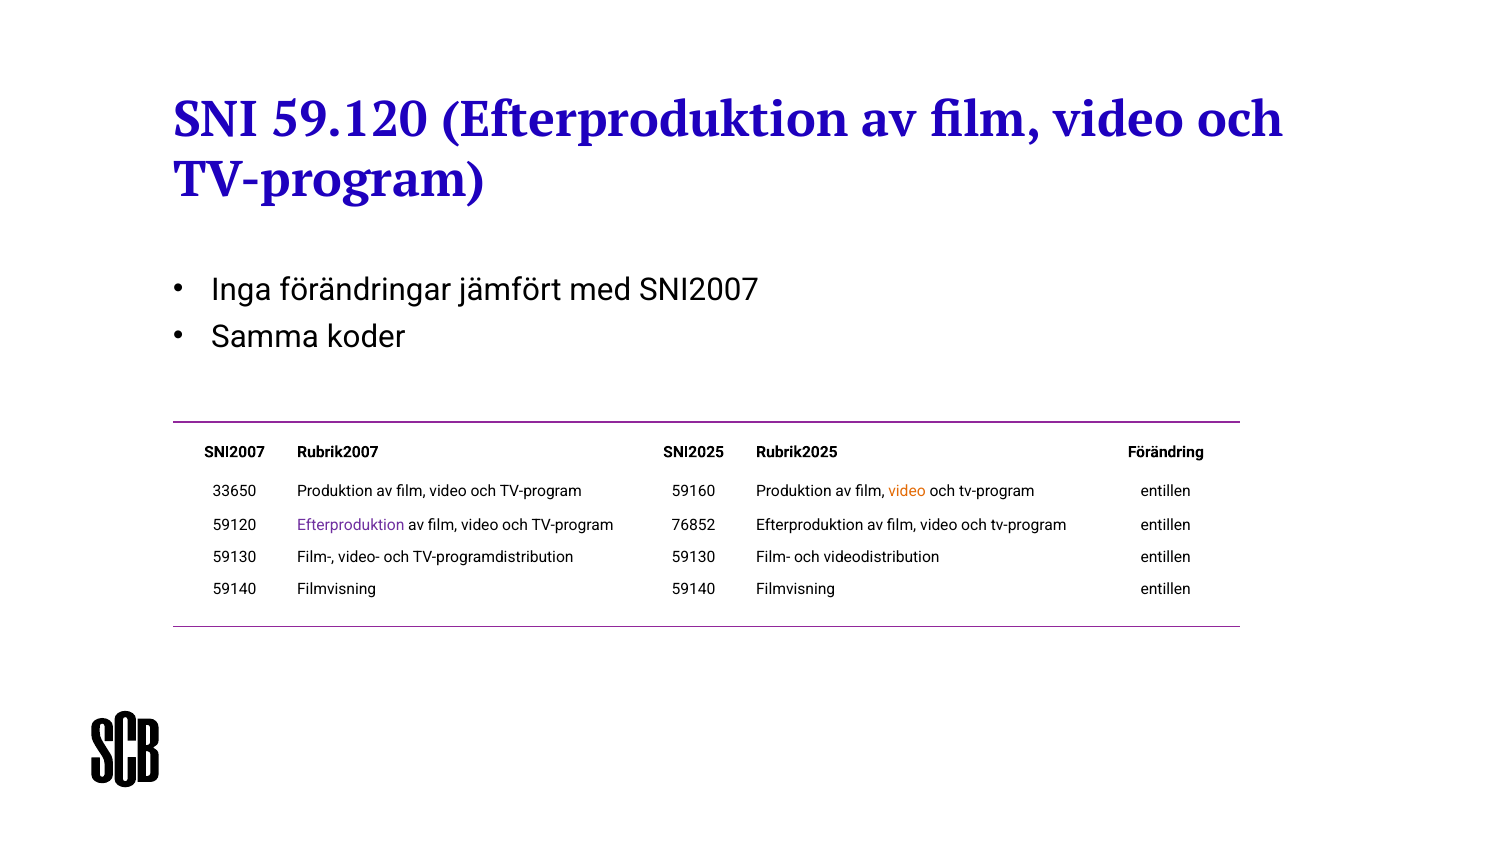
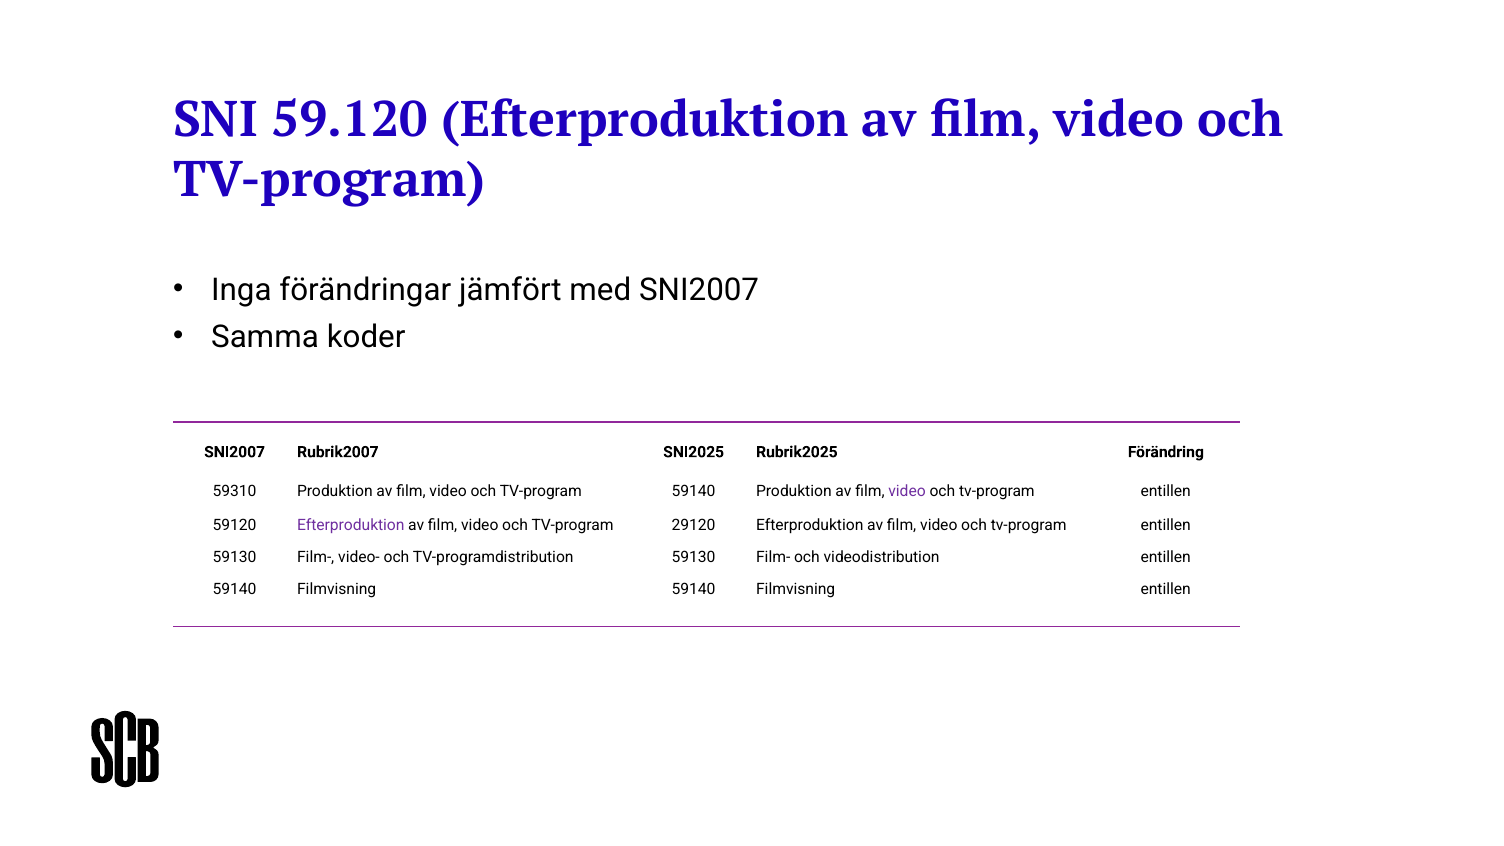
33650: 33650 -> 59310 (235, 491)
TV-program 59160: 59160 -> 59140 (694, 491)
video colour: orange -> purple (907, 491)
76852: 76852 -> 29120 (694, 525)
